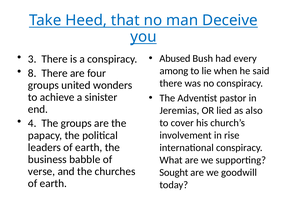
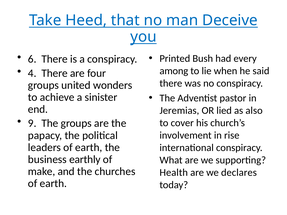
3: 3 -> 6 (32, 59)
Abused: Abused -> Printed (175, 59)
8: 8 -> 4 (32, 73)
4: 4 -> 9 (32, 123)
babble: babble -> earthly (85, 160)
verse: verse -> make (42, 172)
Sought: Sought -> Health (174, 173)
goodwill: goodwill -> declares (239, 173)
